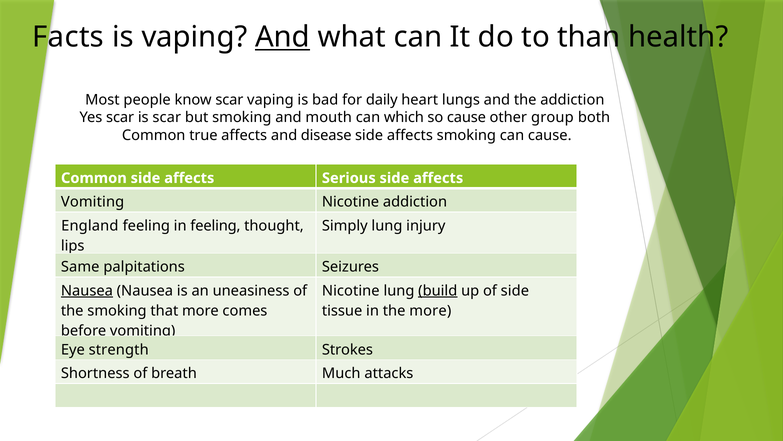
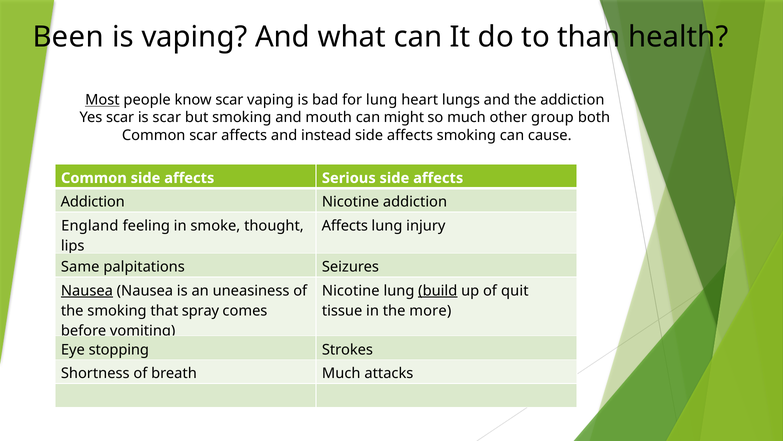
Facts: Facts -> Been (68, 37)
And underline: present -> none (282, 37)
Most underline: none -> present (102, 100)
for daily: daily -> lung (382, 100)
which: which -> might (404, 117)
so cause: cause -> much (466, 117)
Common true: true -> scar (203, 135)
disease: disease -> instead (326, 135)
Vomiting: Vomiting -> Addiction (93, 202)
in feeling: feeling -> smoke (215, 226)
Simply: Simply -> Affects (345, 226)
of side: side -> quit (515, 290)
that more: more -> spray (200, 310)
strength: strength -> stopping (119, 349)
